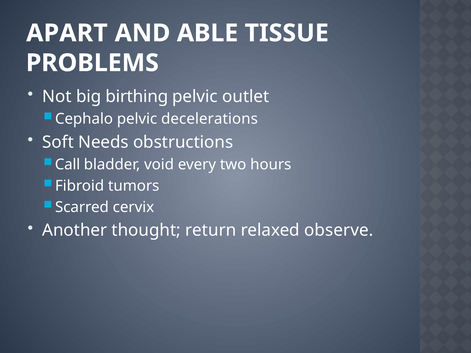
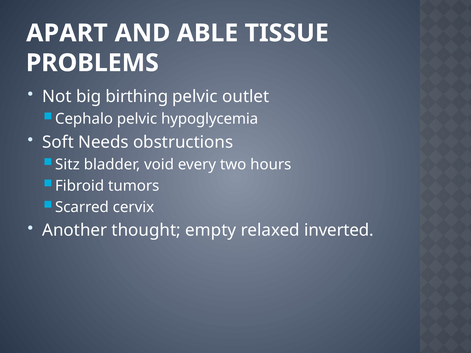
decelerations: decelerations -> hypoglycemia (210, 119)
Call: Call -> Sitz (67, 165)
return: return -> empty (211, 231)
observe: observe -> inverted (339, 231)
